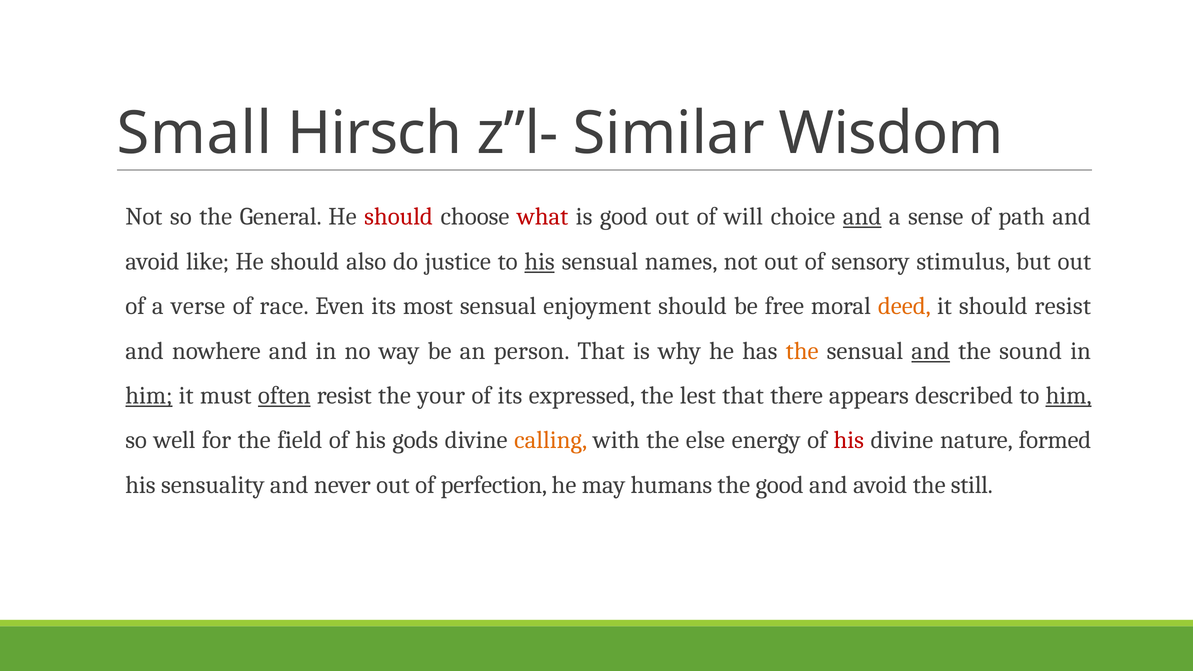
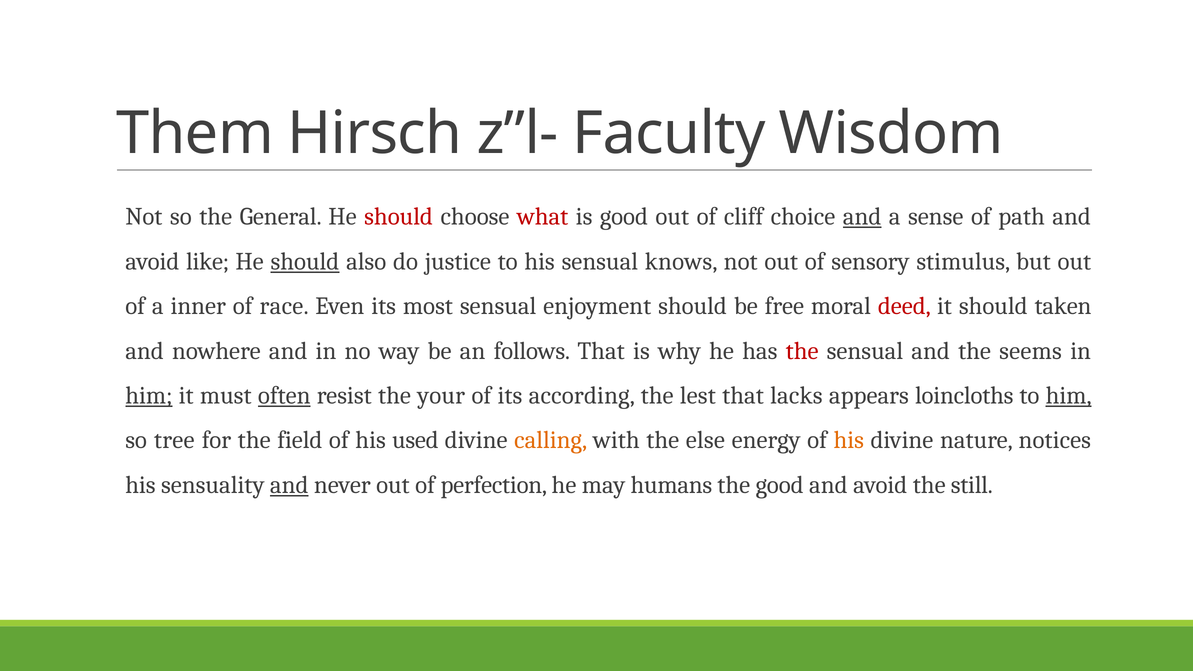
Small: Small -> Them (195, 134)
Similar: Similar -> Faculty (669, 134)
will: will -> cliff (744, 217)
should underline: none -> present (305, 261)
his underline: present -> none (540, 261)
names: names -> knows (681, 261)
verse: verse -> inner (198, 306)
deed colour: orange -> red (904, 306)
should resist: resist -> taken (1063, 306)
person: person -> follows (532, 351)
the colour: orange -> red (802, 351)
and underline: present -> none (931, 351)
sound: sound -> seems (1031, 351)
expressed: expressed -> according (582, 396)
there: there -> lacks (796, 396)
described: described -> loincloths (964, 396)
well: well -> tree (174, 440)
gods: gods -> used (415, 440)
his colour: red -> orange (849, 440)
formed: formed -> notices (1055, 440)
and underline: none -> present (289, 485)
